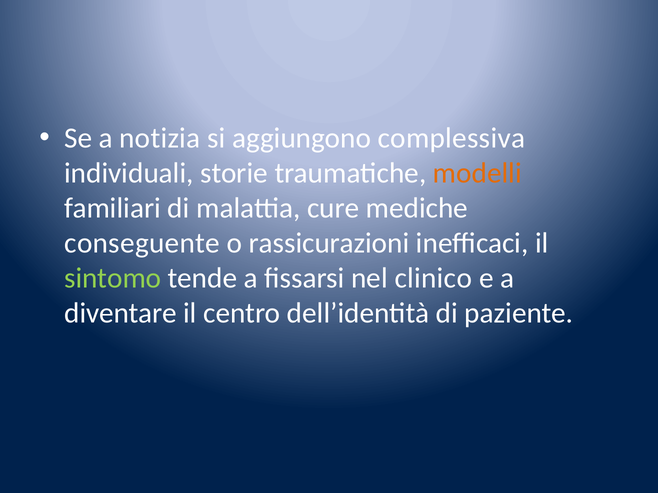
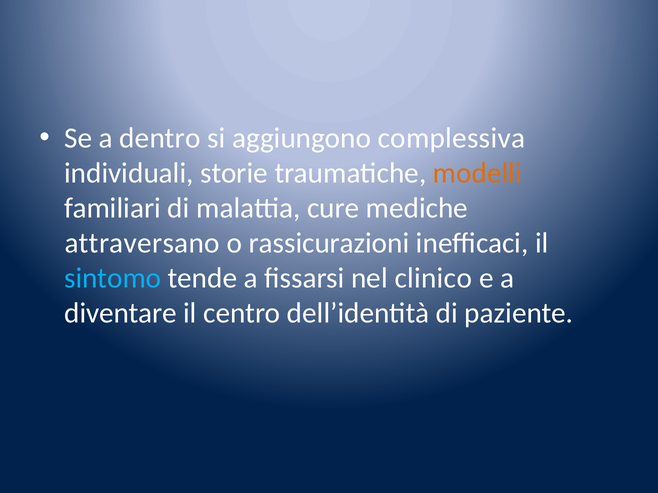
notizia: notizia -> dentro (160, 138)
conseguente: conseguente -> attraversano (142, 243)
sintomo colour: light green -> light blue (113, 278)
